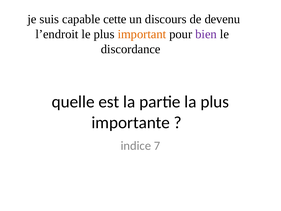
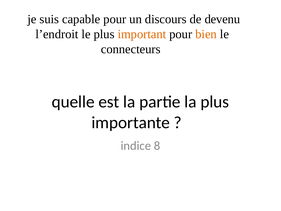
capable cette: cette -> pour (115, 19)
bien colour: purple -> orange (206, 34)
discordance: discordance -> connecteurs (131, 49)
7: 7 -> 8 (157, 146)
